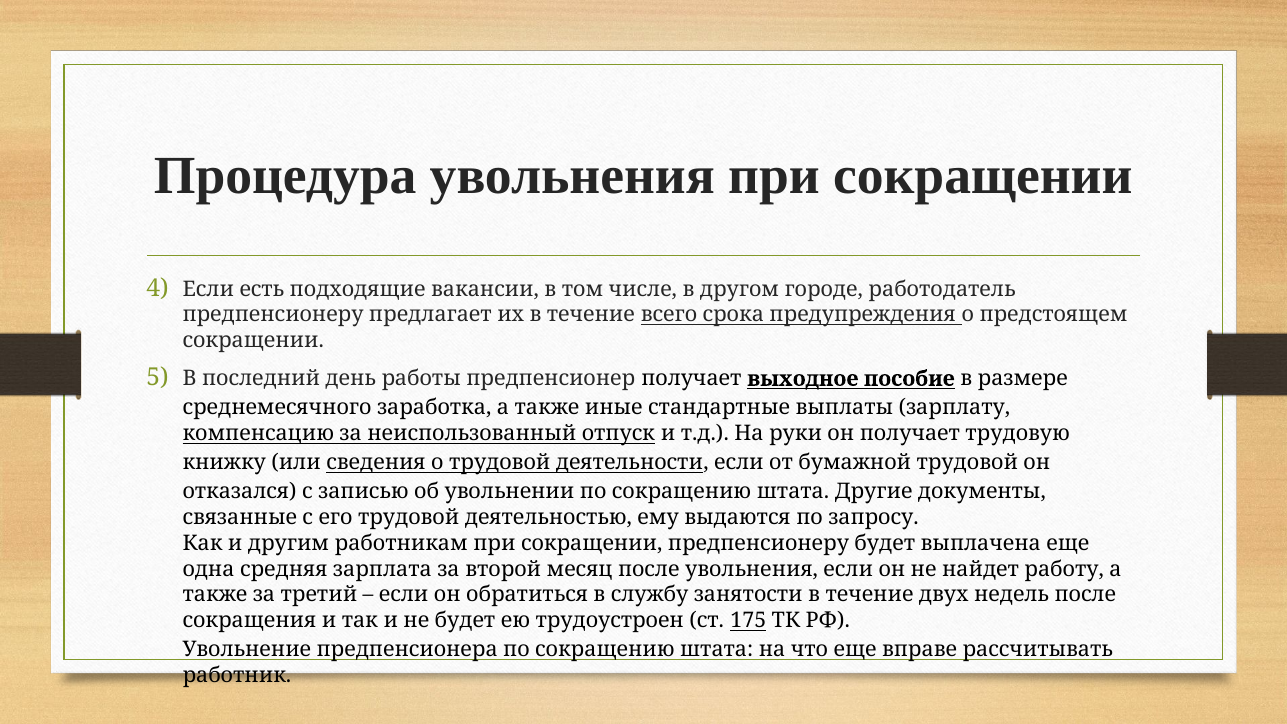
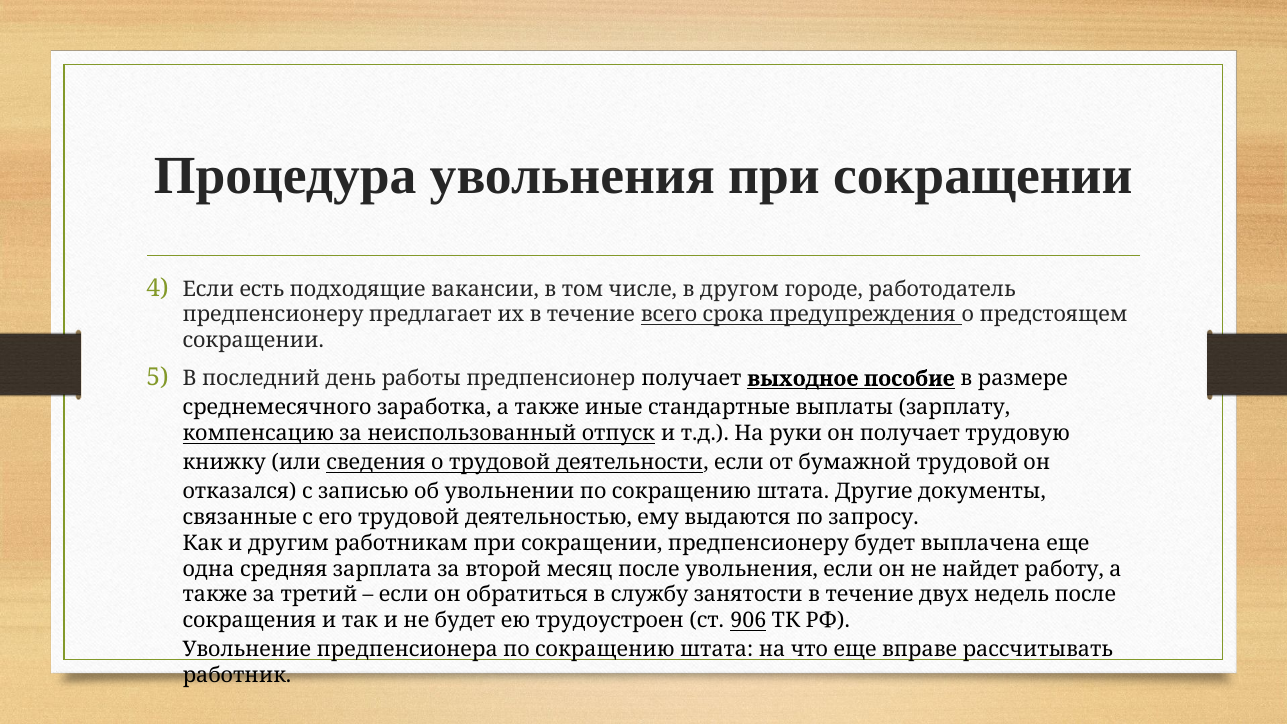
175: 175 -> 906 (748, 620)
